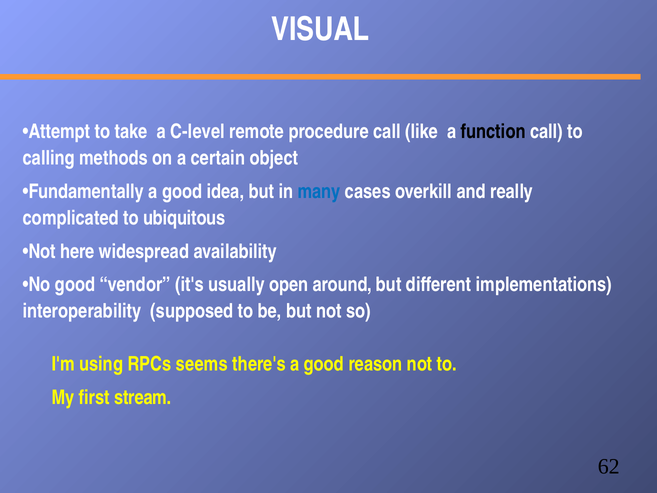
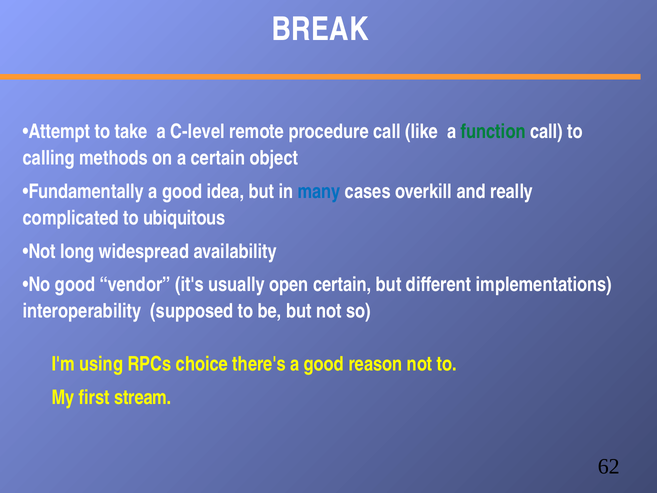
VISUAL: VISUAL -> BREAK (320, 30)
function colour: black -> green (493, 132)
here: here -> long (77, 251)
open around: around -> certain (342, 285)
seems: seems -> choice (202, 364)
